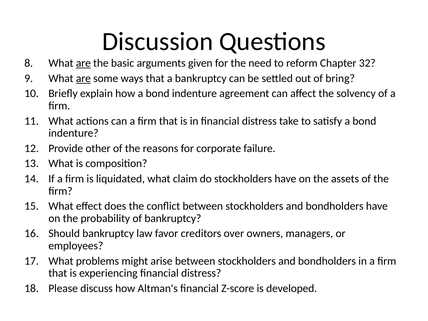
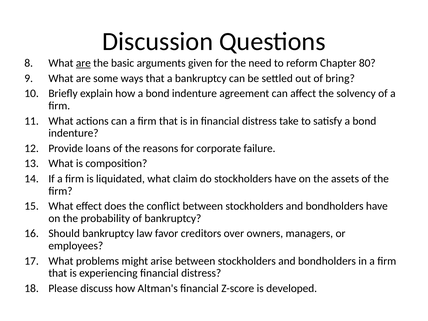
32: 32 -> 80 (367, 63)
are underline: present -> none (83, 78)
other: other -> loans (98, 148)
